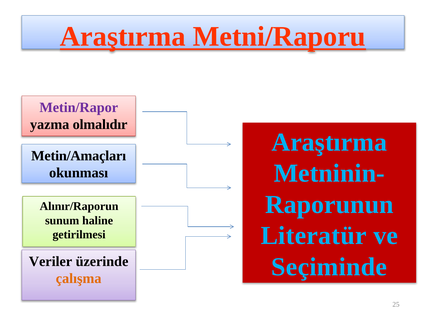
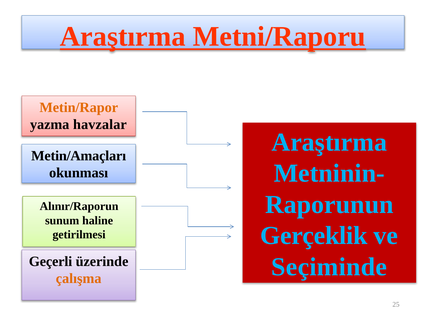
Metin/Rapor colour: purple -> orange (79, 107)
olmalıdır: olmalıdır -> havzalar (100, 124)
Literatür: Literatür -> Gerçeklik (314, 236)
Veriler: Veriler -> Geçerli (51, 261)
